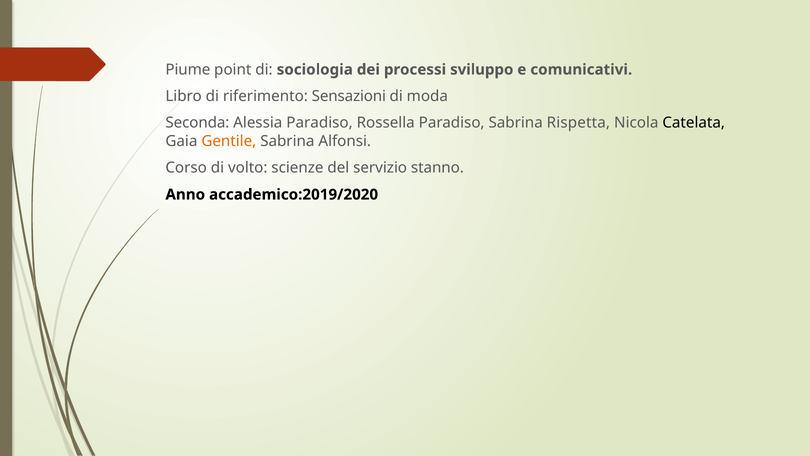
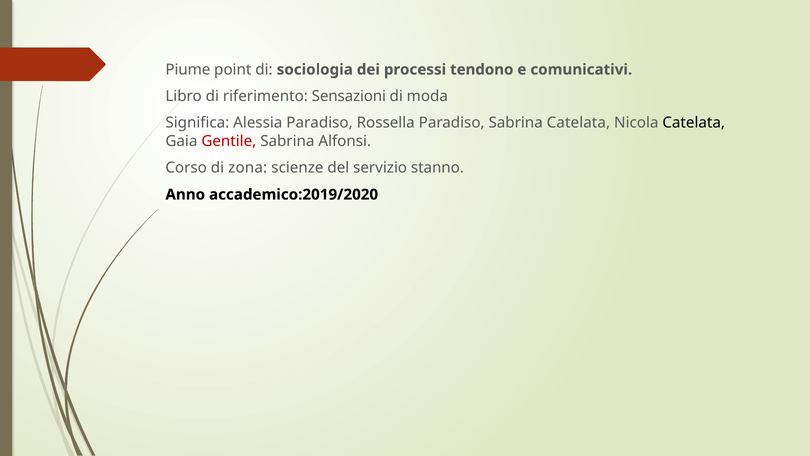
sviluppo: sviluppo -> tendono (482, 70)
Seconda: Seconda -> Significa (197, 123)
Sabrina Rispetta: Rispetta -> Catelata (578, 123)
Gentile colour: orange -> red (229, 141)
volto: volto -> zona (248, 168)
